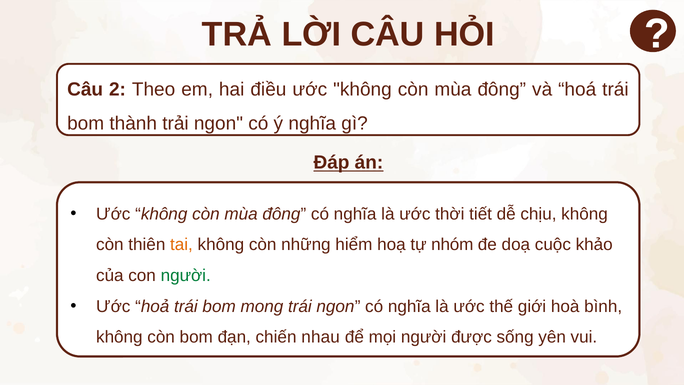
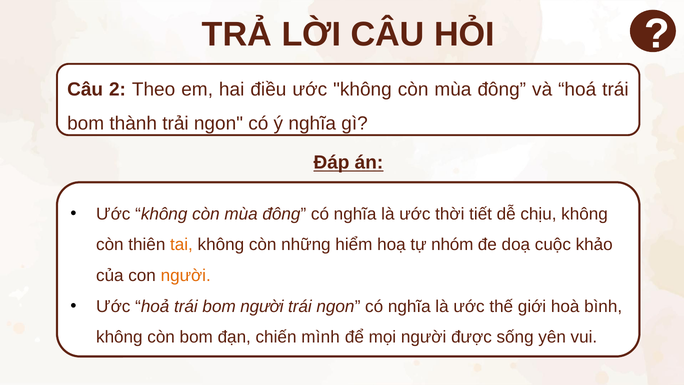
người colour: green -> orange (186, 275)
bom mong: mong -> người (262, 306)
nhau: nhau -> mình (321, 337)
